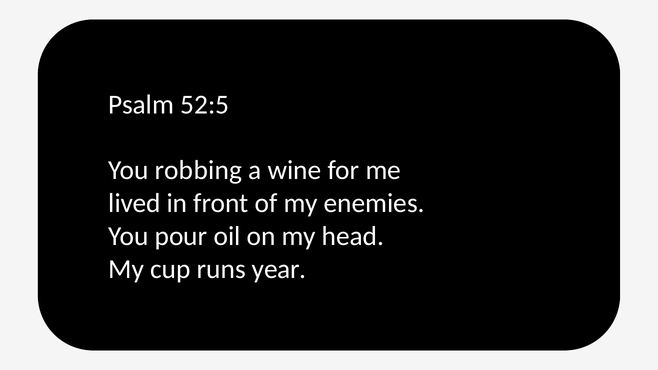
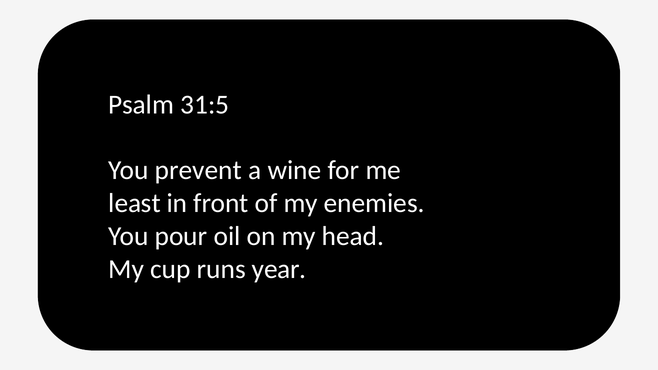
52:5: 52:5 -> 31:5 (205, 105)
robbing: robbing -> prevent (198, 170)
lived: lived -> least (135, 203)
